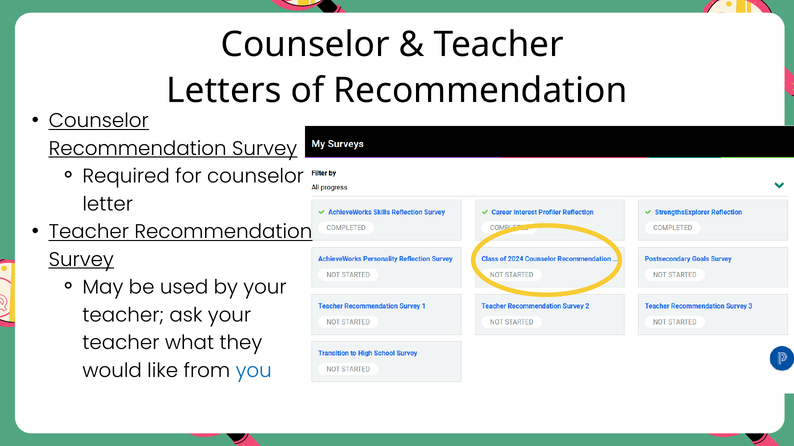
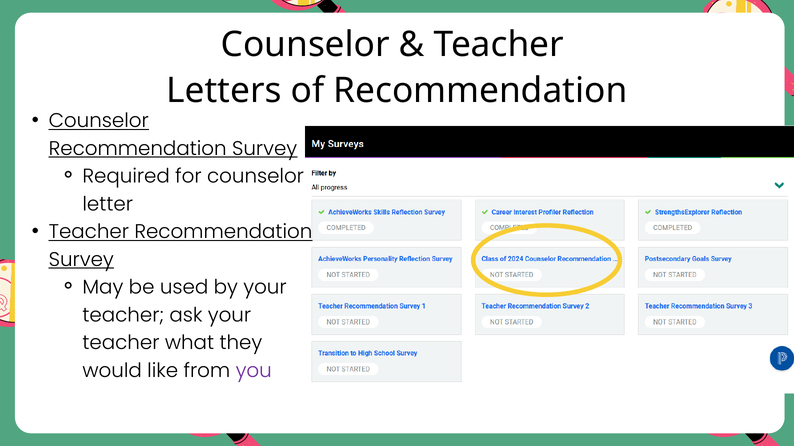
you colour: blue -> purple (254, 371)
